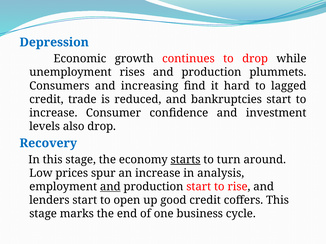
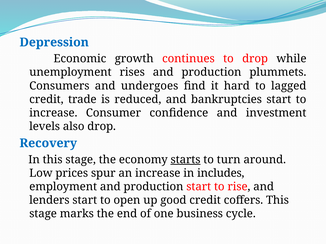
increasing: increasing -> undergoes (150, 86)
analysis: analysis -> includes (221, 173)
and underline: present -> none (110, 187)
